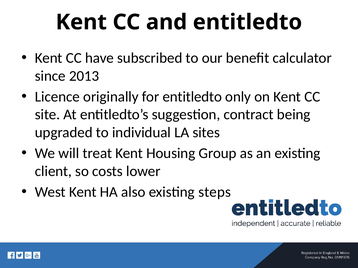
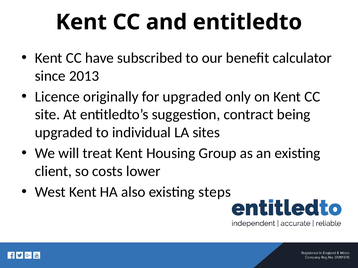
for entitledto: entitledto -> upgraded (192, 97)
